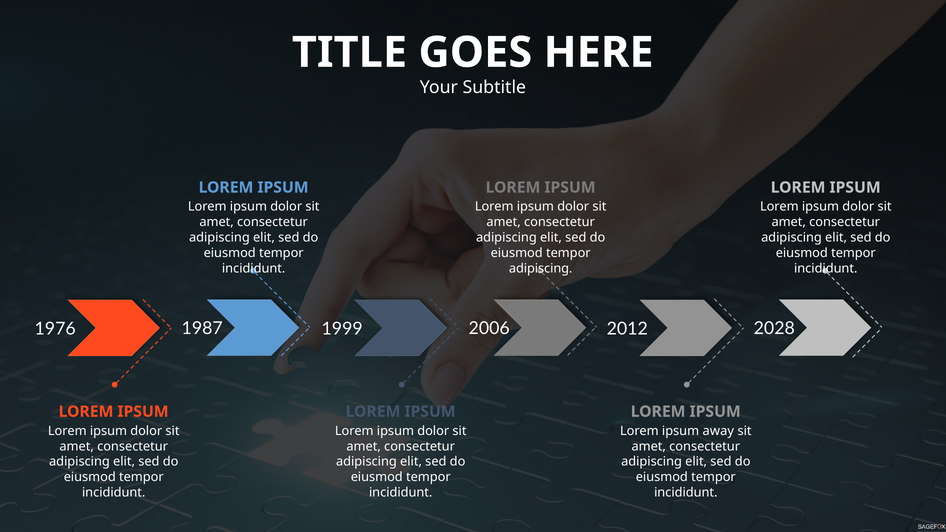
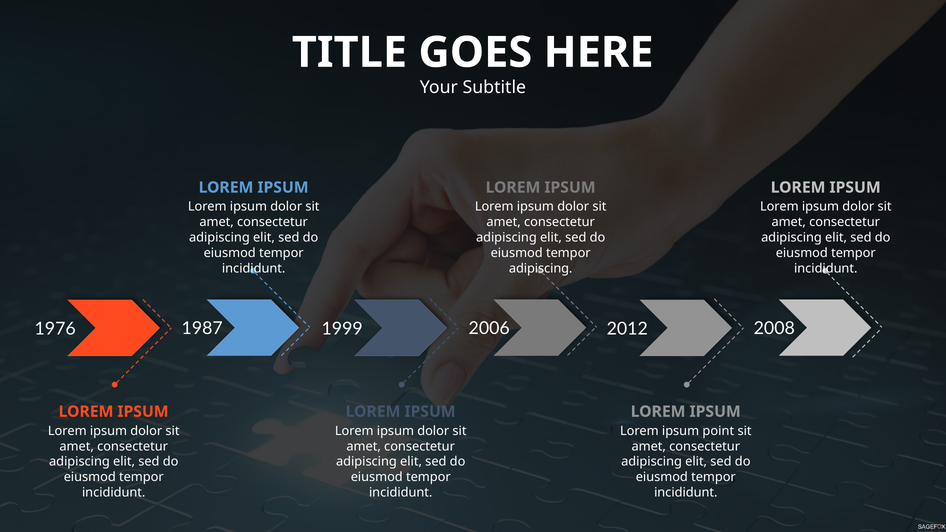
2028: 2028 -> 2008 (774, 328)
away: away -> point (718, 431)
